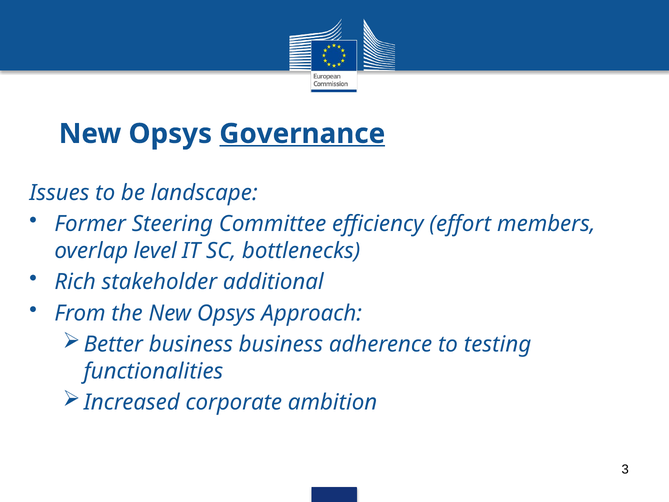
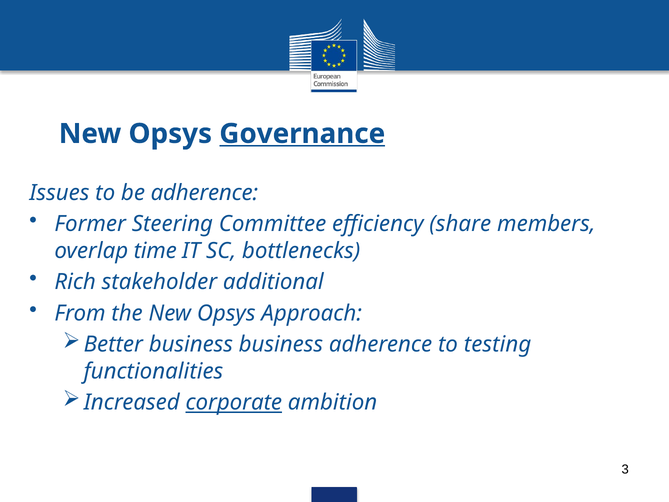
be landscape: landscape -> adherence (204, 193)
effort: effort -> share (460, 224)
level: level -> time (155, 251)
corporate underline: none -> present (234, 402)
